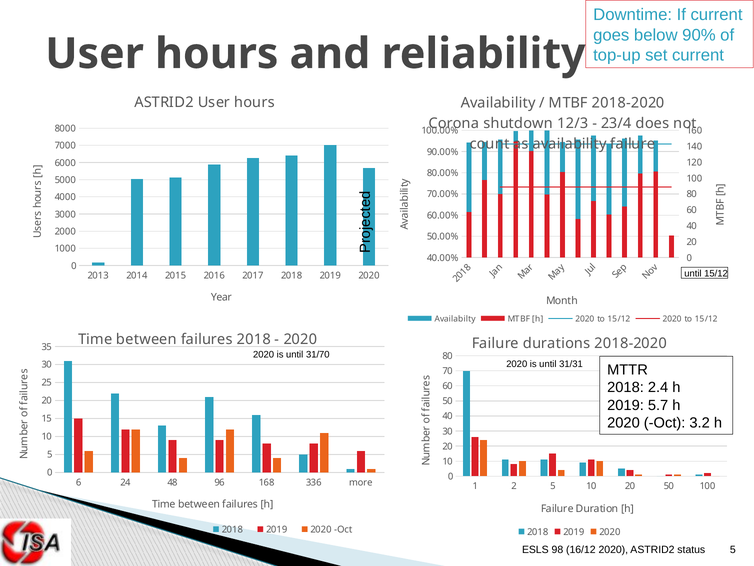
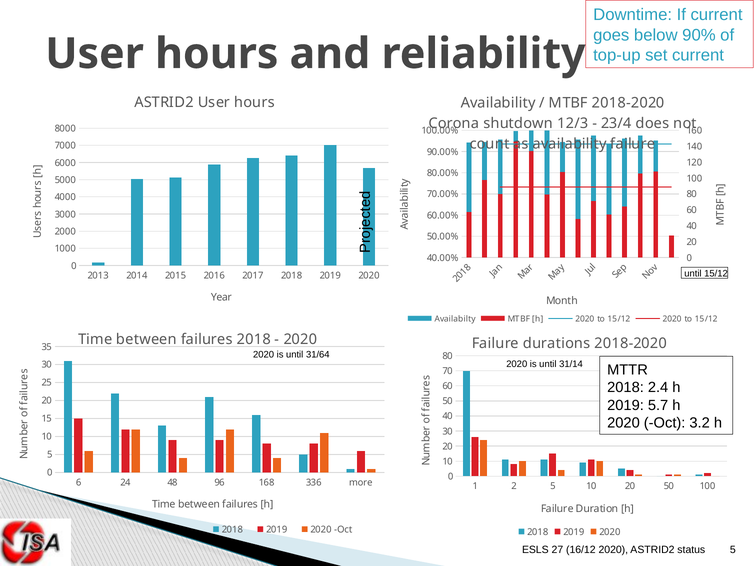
31/70: 31/70 -> 31/64 (318, 354)
31/31: 31/31 -> 31/14 (571, 364)
98: 98 -> 27 (557, 549)
